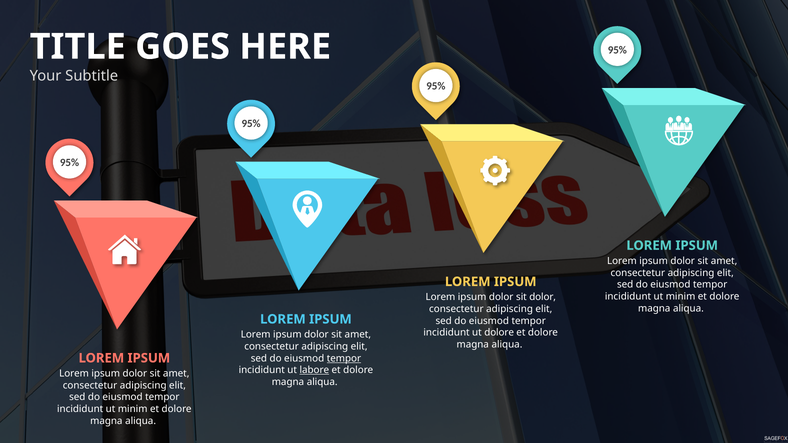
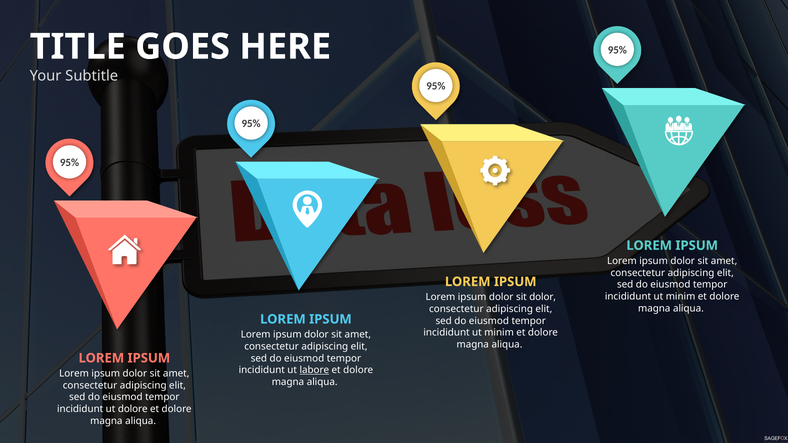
dolore: dolore -> minim (499, 333)
tempor underline: present -> none (344, 359)
minim: minim -> dolore (133, 409)
